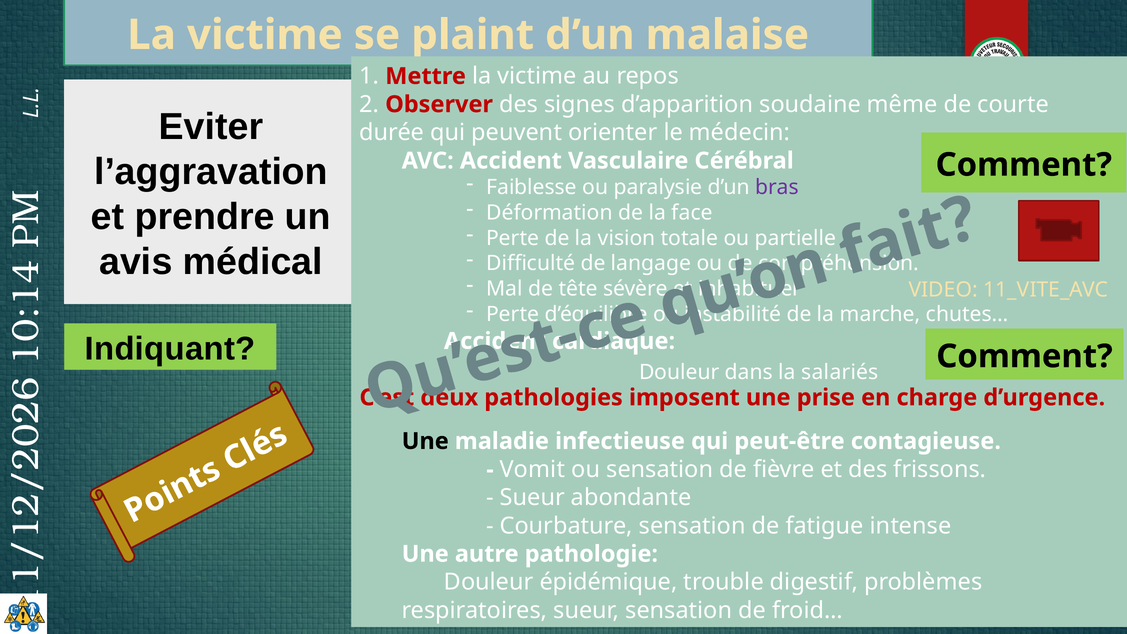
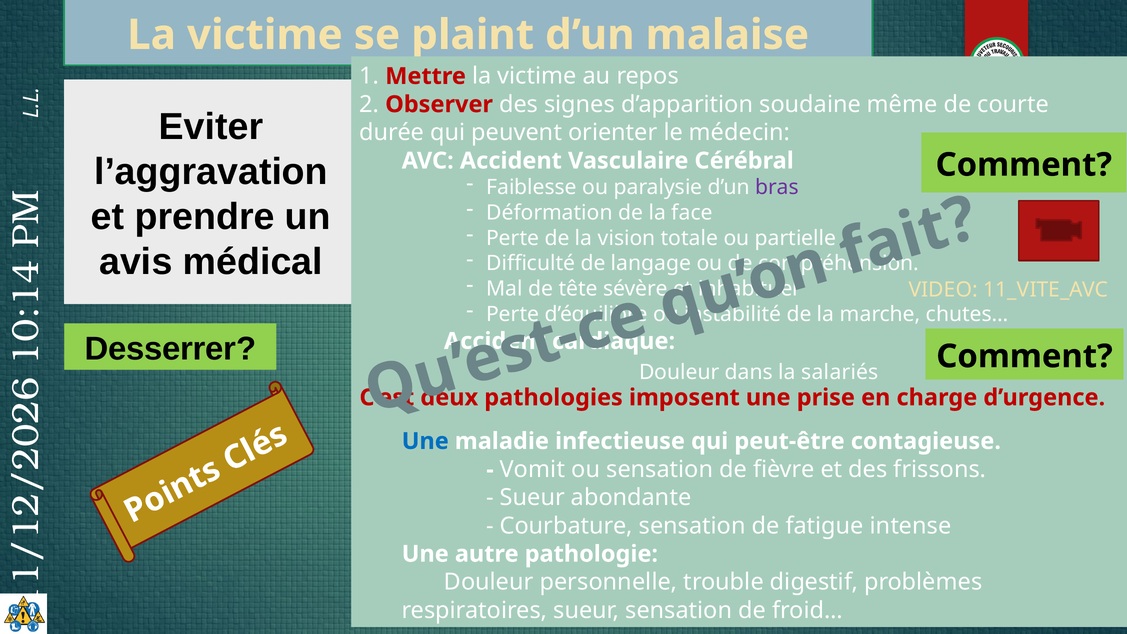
Indiquant: Indiquant -> Desserrer (170, 349)
Une colour: black -> blue (425, 441)
épidémique: épidémique -> personnelle (608, 582)
